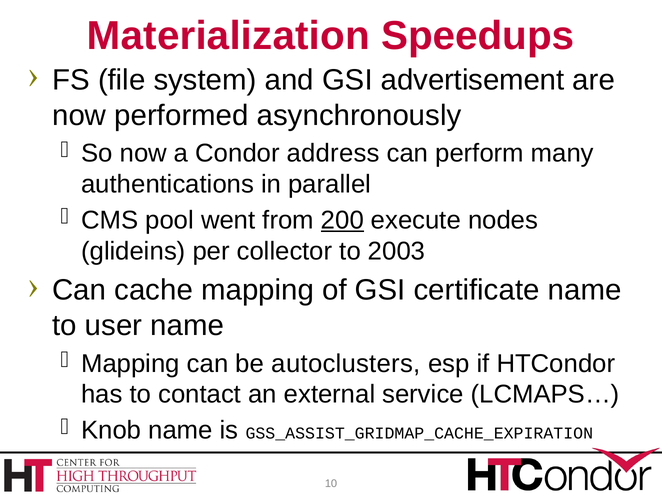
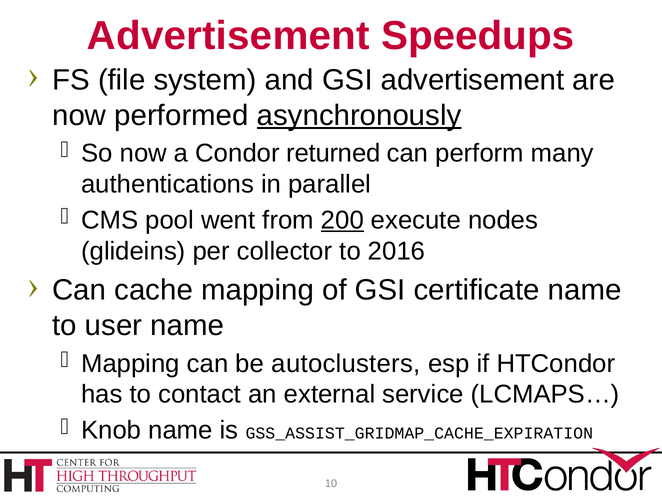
Materialization: Materialization -> Advertisement (228, 36)
asynchronously underline: none -> present (359, 115)
address: address -> returned (333, 153)
2003: 2003 -> 2016 (397, 251)
